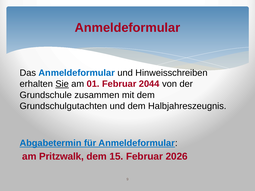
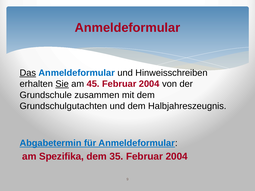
Das underline: none -> present (28, 73)
01: 01 -> 45 (93, 84)
2044: 2044 -> 2004 (149, 84)
Pritzwalk: Pritzwalk -> Spezifika (62, 157)
15: 15 -> 35 (116, 157)
2026: 2026 -> 2004 (177, 157)
